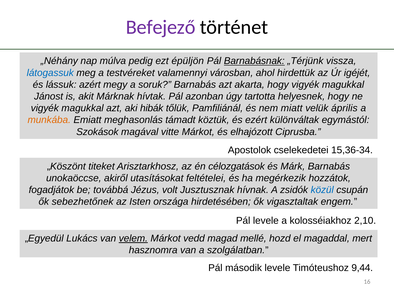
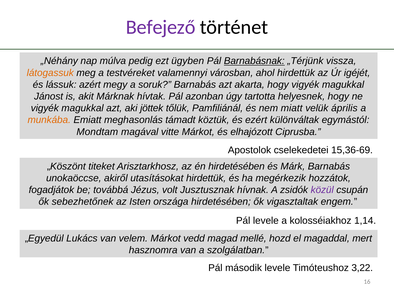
épüljön: épüljön -> ügyben (188, 61)
látogassuk colour: blue -> orange (50, 73)
hibák: hibák -> jöttek (152, 108)
Szokások: Szokások -> Mondtam (97, 132)
15,36-34: 15,36-34 -> 15,36-69 (352, 150)
én célozgatások: célozgatások -> hirdetésében (237, 167)
utasításokat feltételei: feltételei -> hirdettük (206, 178)
közül colour: blue -> purple (322, 190)
2,10: 2,10 -> 1,14 (365, 221)
velem underline: present -> none (133, 239)
9,44: 9,44 -> 3,22 (362, 268)
